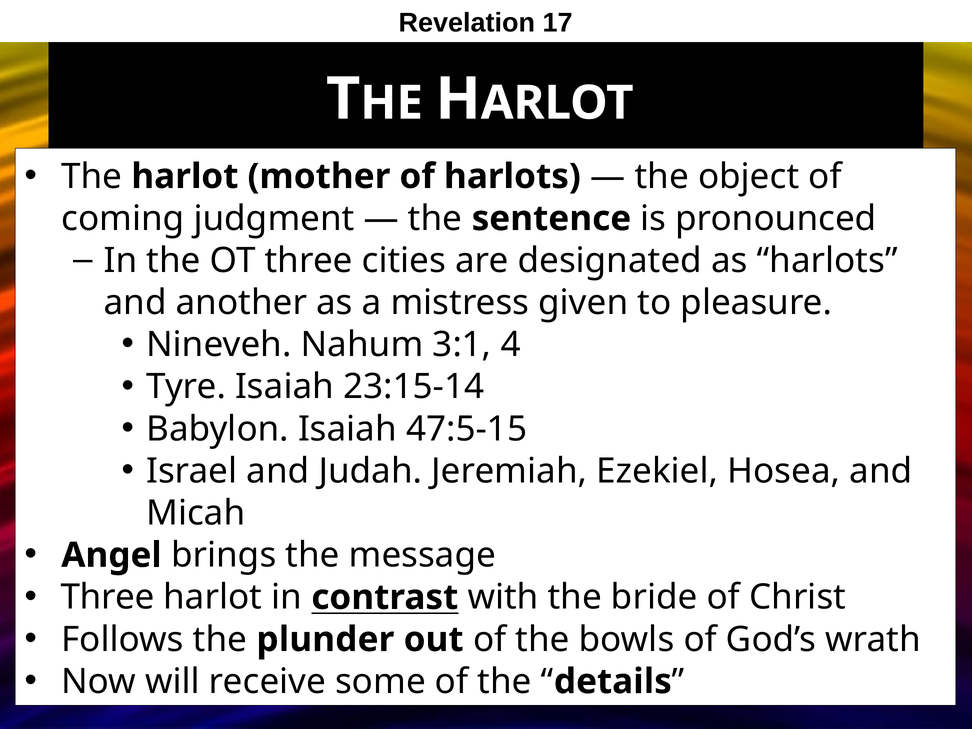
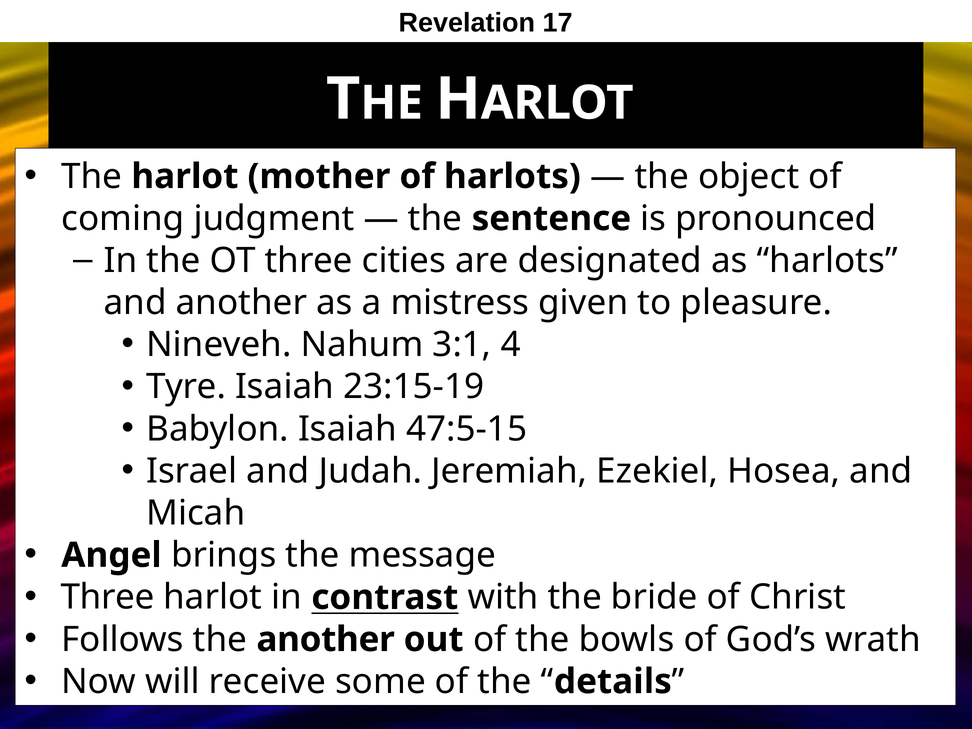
23:15-14: 23:15-14 -> 23:15-19 (414, 387)
the plunder: plunder -> another (326, 639)
